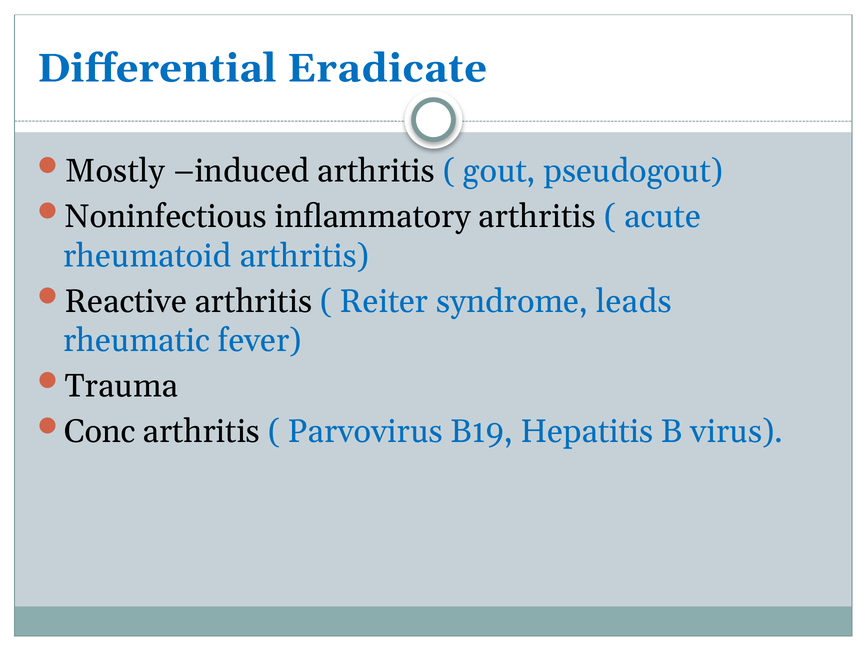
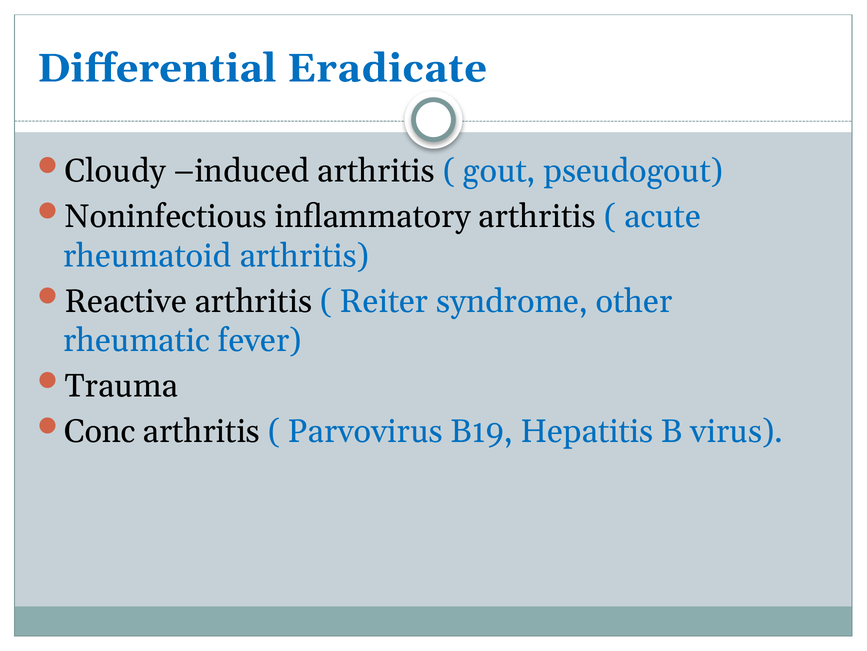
Mostly: Mostly -> Cloudy (115, 171)
leads: leads -> other (634, 301)
